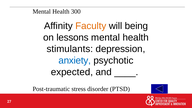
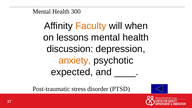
being: being -> when (136, 26)
stimulants: stimulants -> discussion (70, 49)
anxiety colour: blue -> orange (75, 60)
